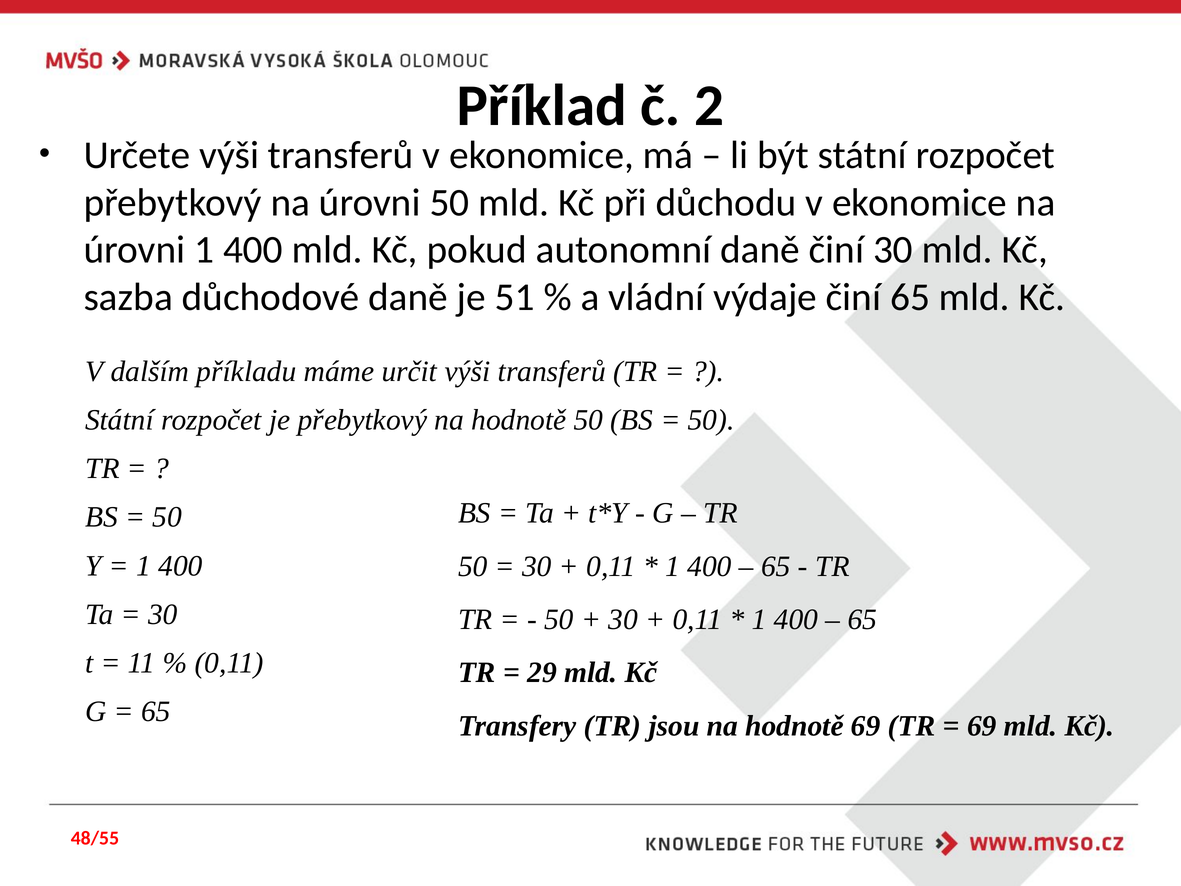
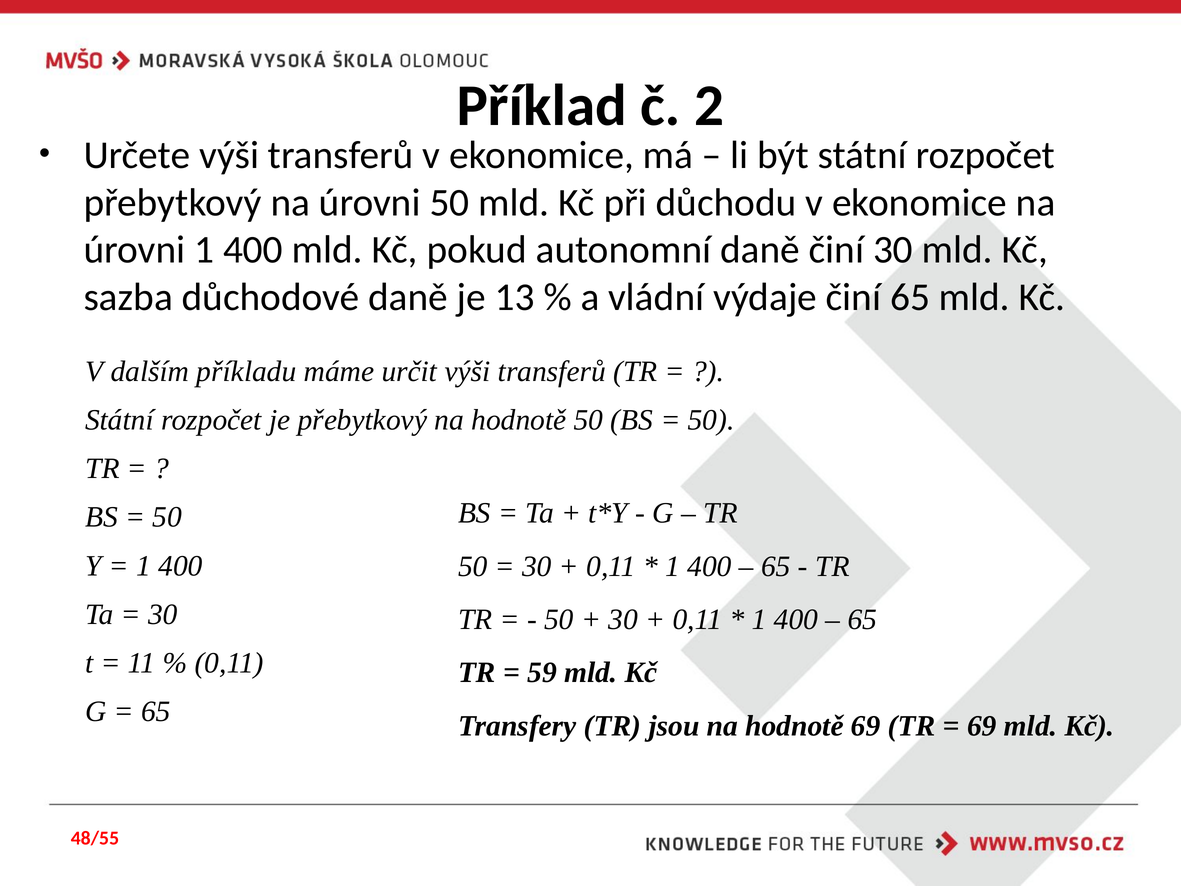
51: 51 -> 13 (515, 297)
29: 29 -> 59 (542, 672)
